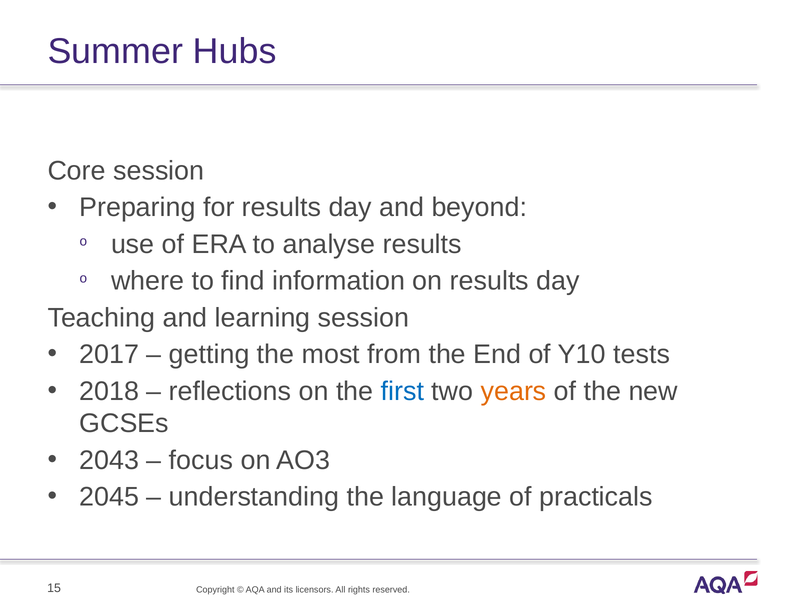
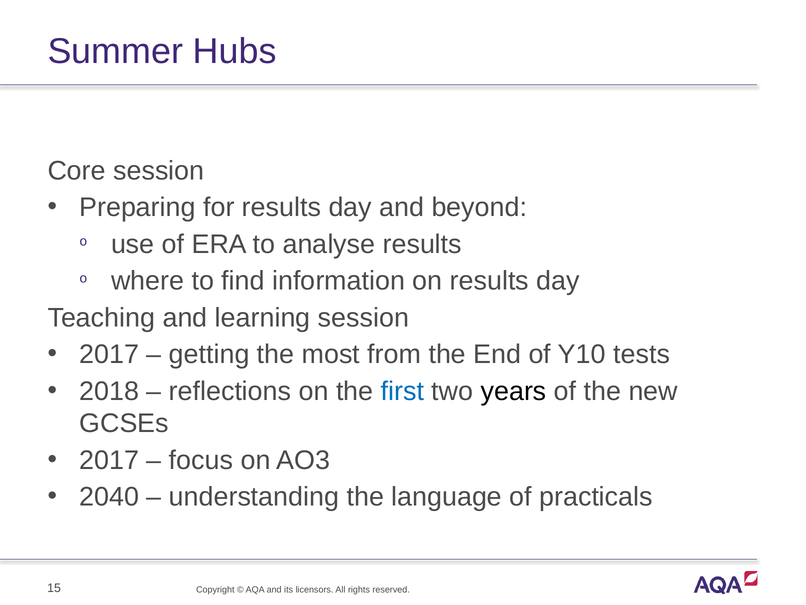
years colour: orange -> black (514, 391)
2043: 2043 -> 2017 (109, 460)
2045: 2045 -> 2040 (109, 497)
